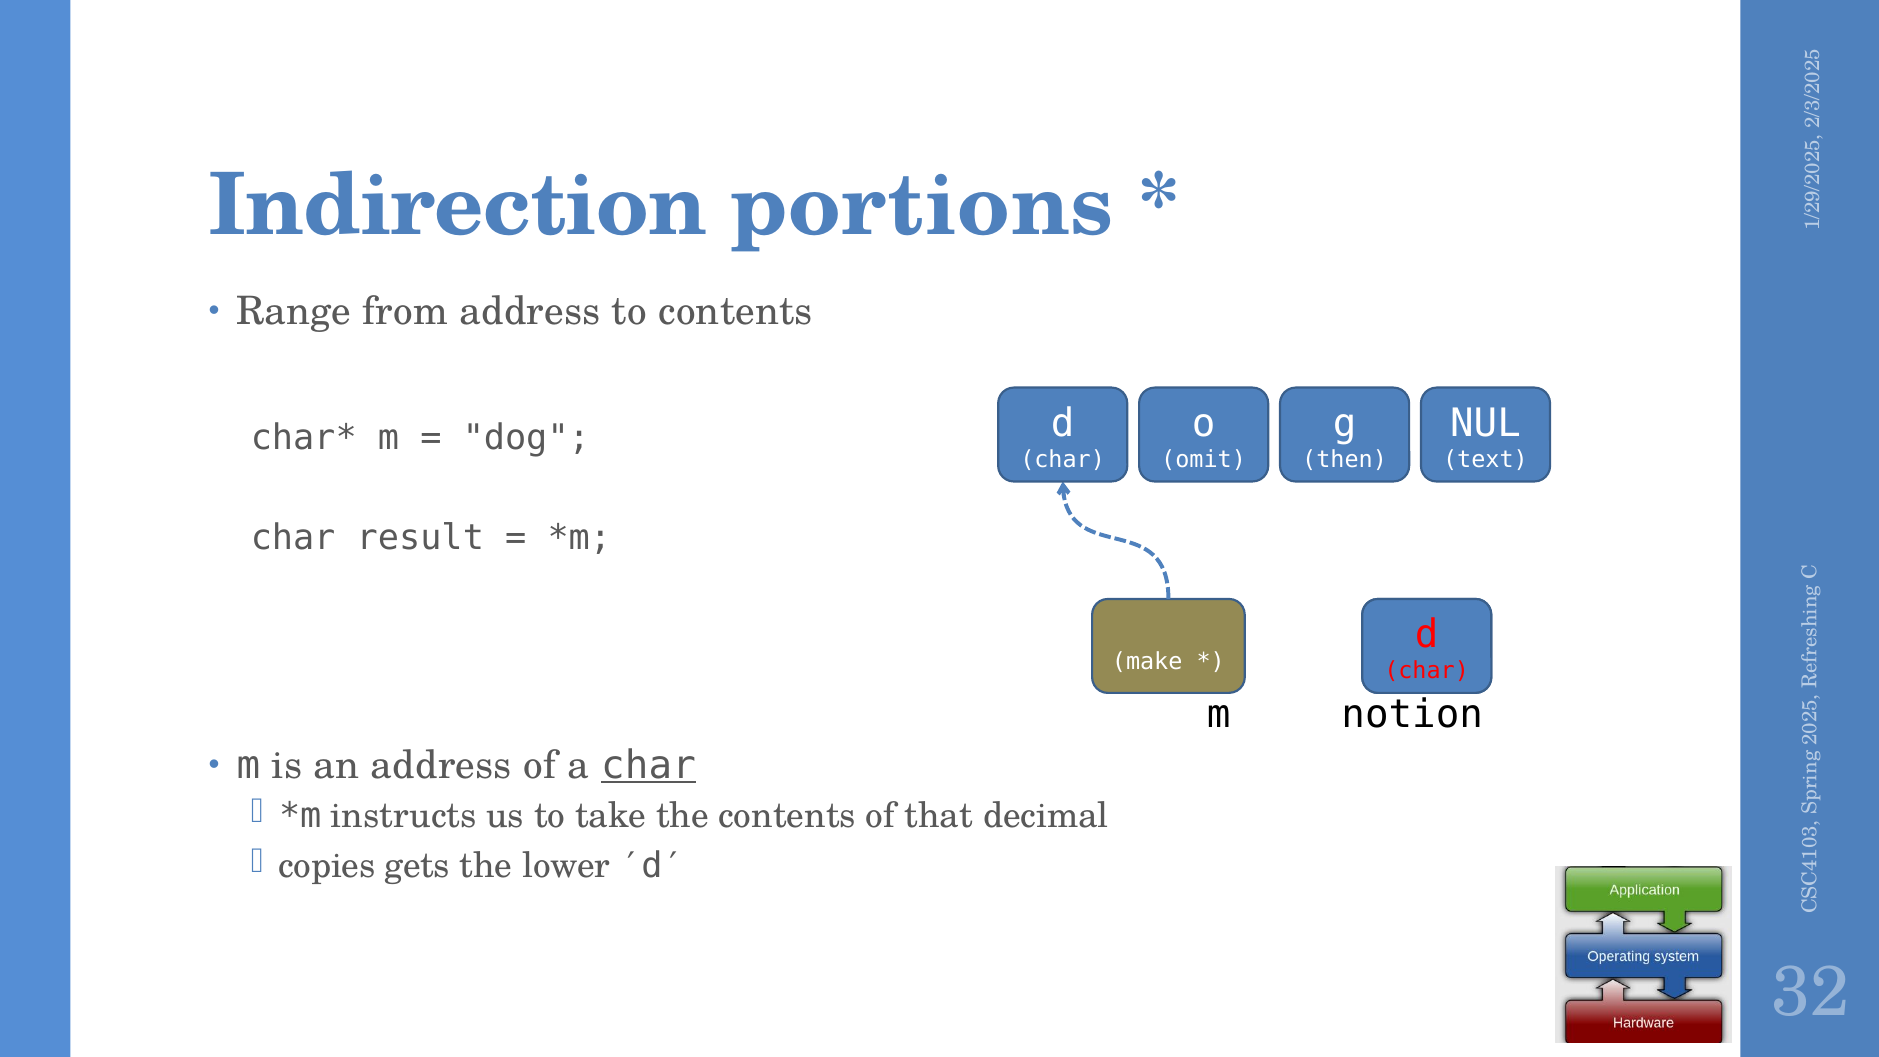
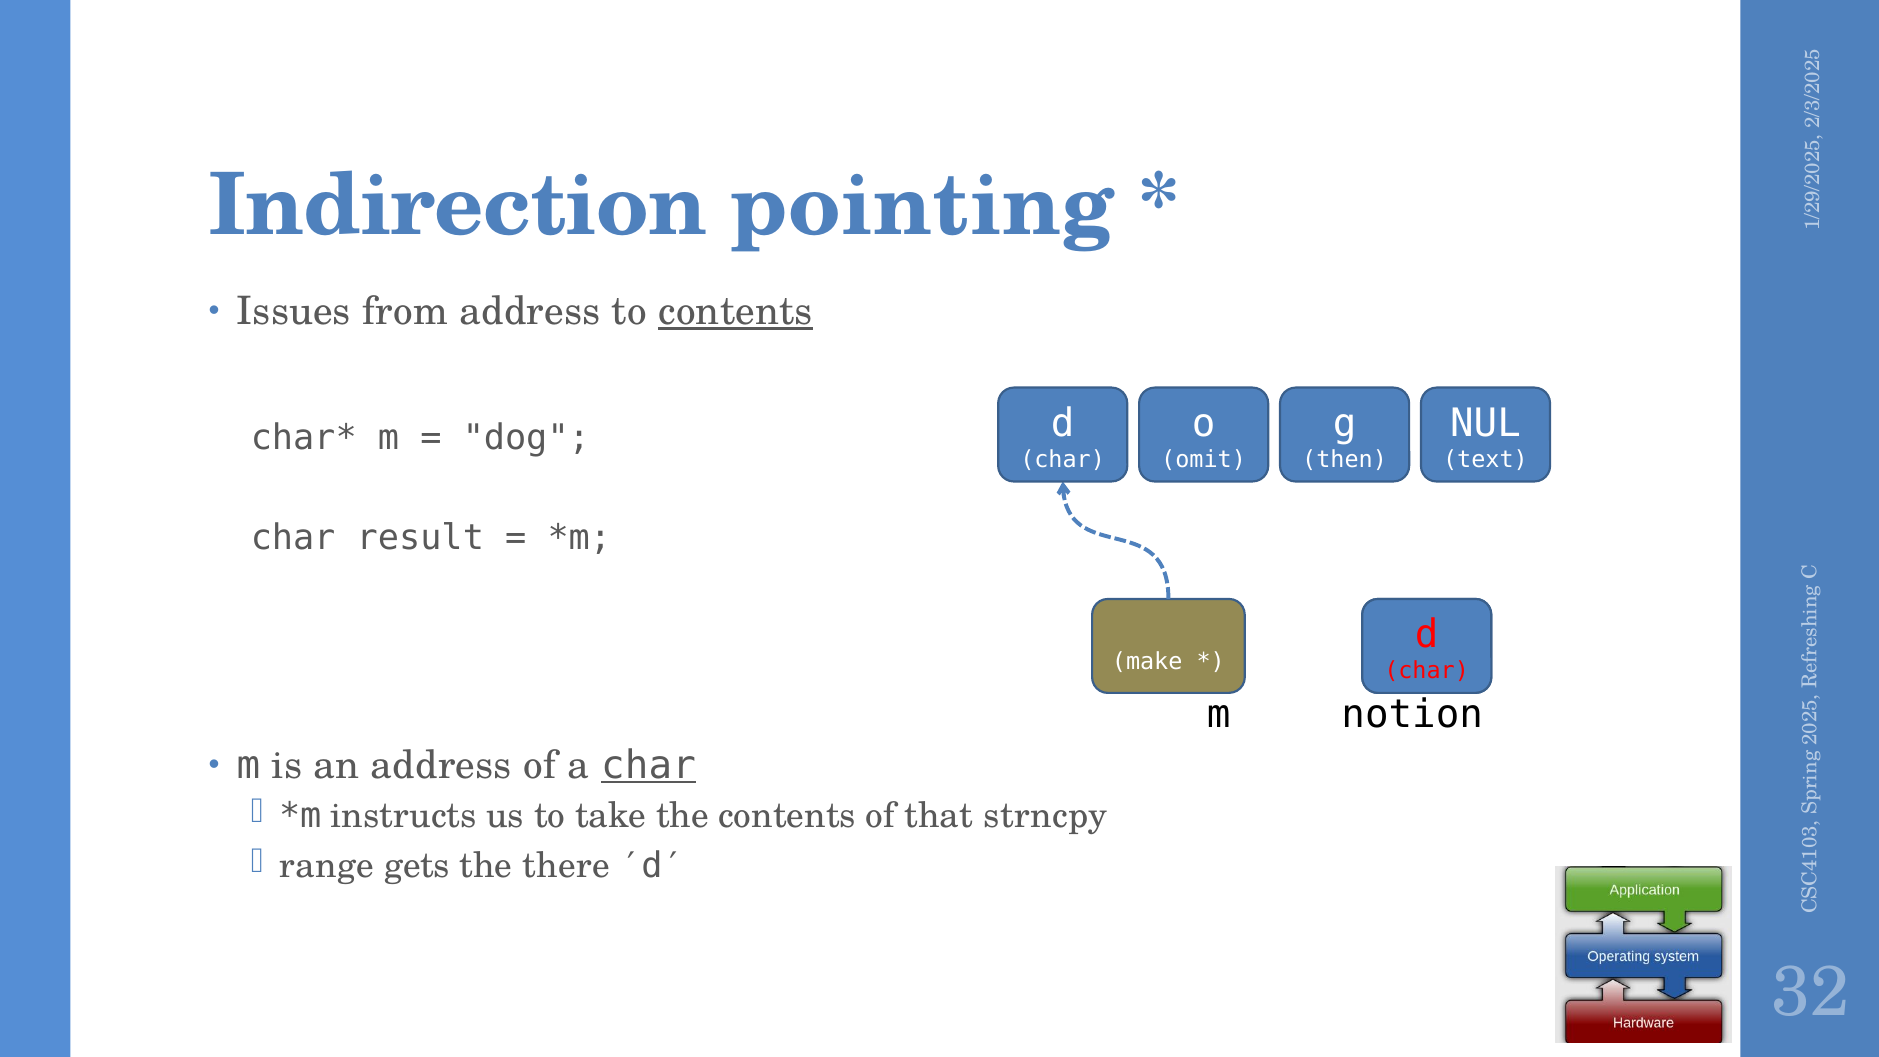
portions: portions -> pointing (922, 207)
Range: Range -> Issues (294, 312)
contents underline: none -> present (736, 312)
decimal: decimal -> strncpy (1046, 816)
copies: copies -> range (327, 866)
lower: lower -> there (566, 866)
